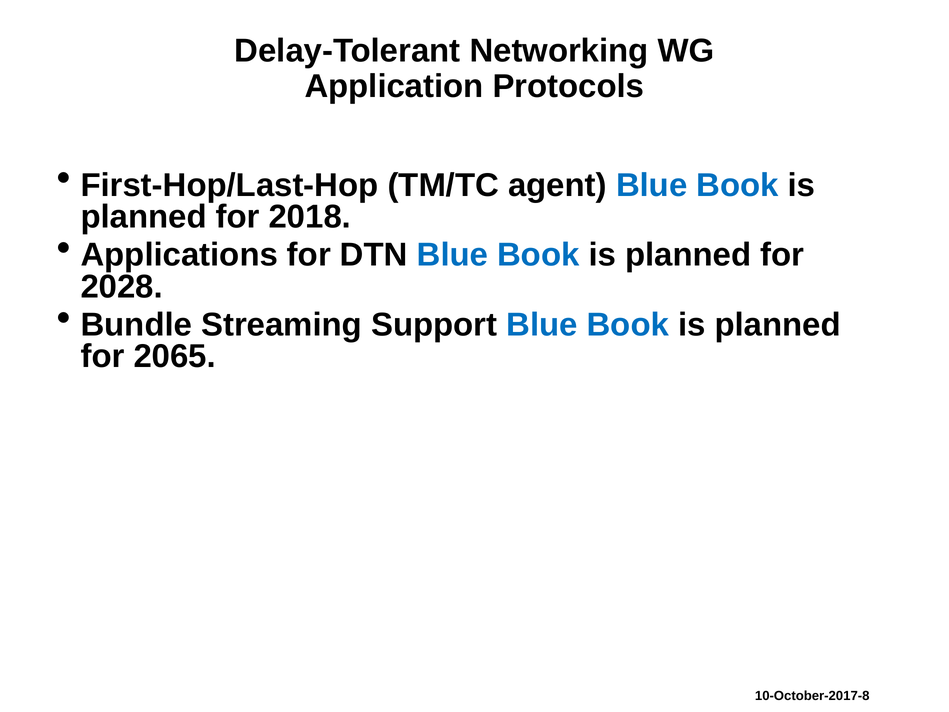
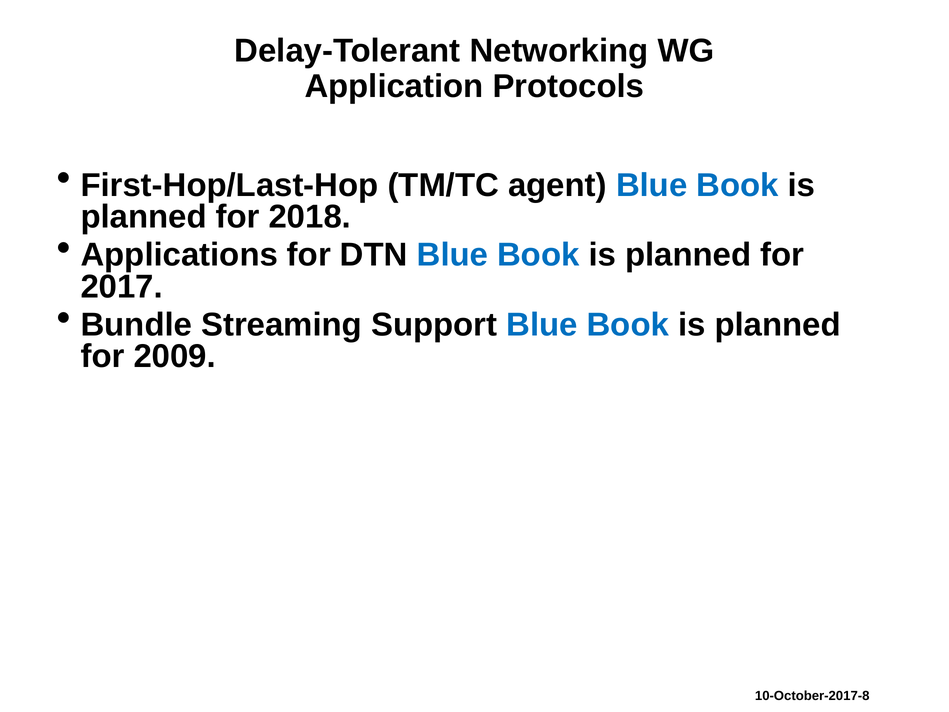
2028: 2028 -> 2017 (122, 287)
2065: 2065 -> 2009 (175, 356)
